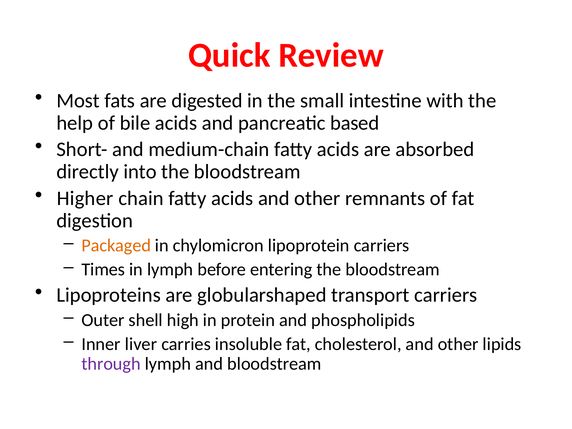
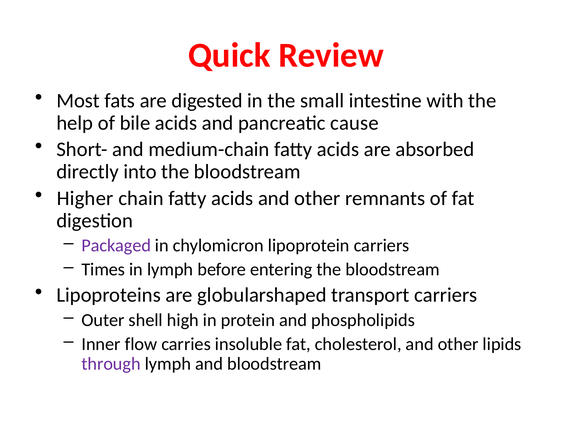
based: based -> cause (354, 123)
Packaged colour: orange -> purple (116, 246)
liver: liver -> flow (141, 344)
